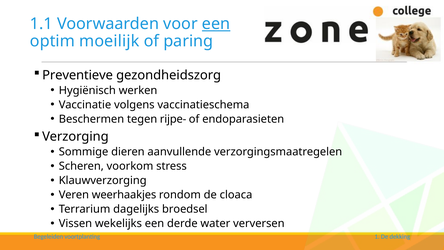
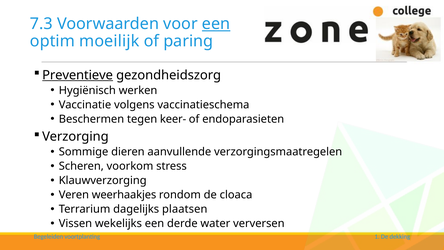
1.1: 1.1 -> 7.3 (41, 24)
Preventieve underline: none -> present (78, 75)
rijpe-: rijpe- -> keer- (173, 119)
broedsel: broedsel -> plaatsen (185, 209)
